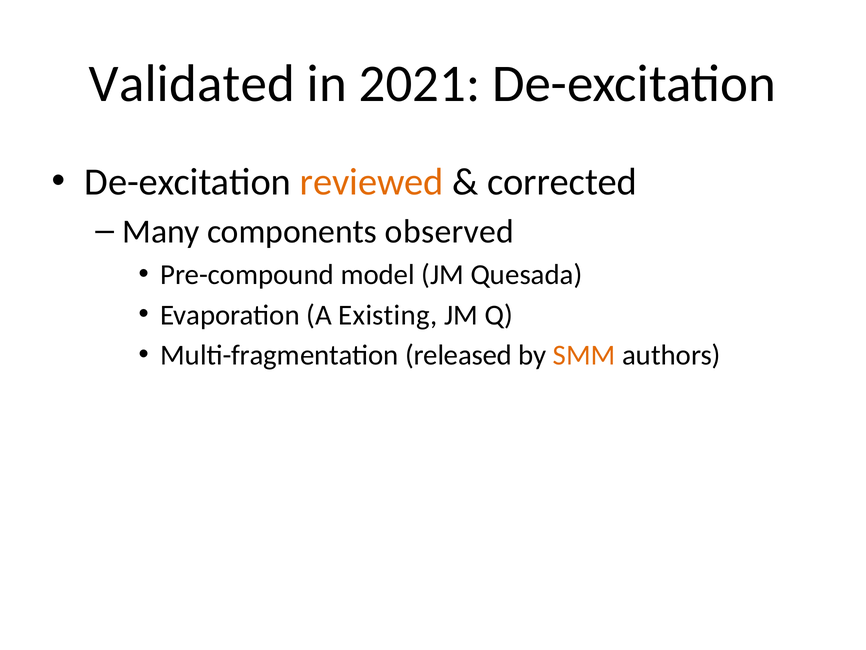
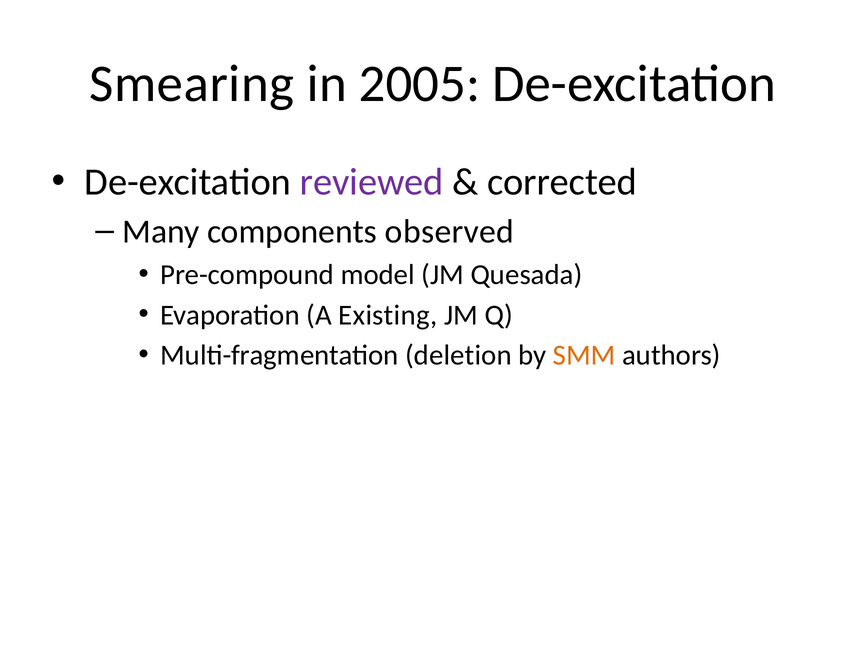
Validated: Validated -> Smearing (192, 84)
2021: 2021 -> 2005 (419, 84)
reviewed colour: orange -> purple (372, 182)
released: released -> deletion (458, 355)
